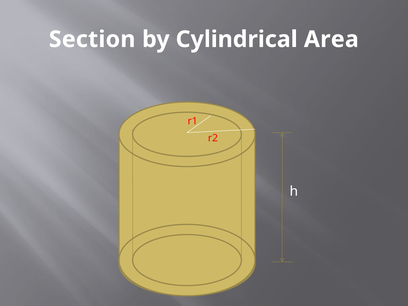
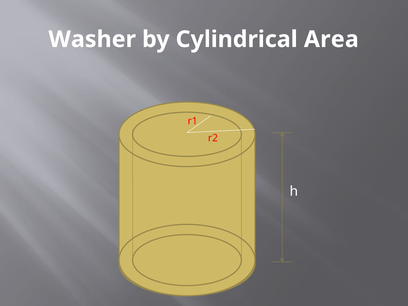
Section: Section -> Washer (92, 39)
